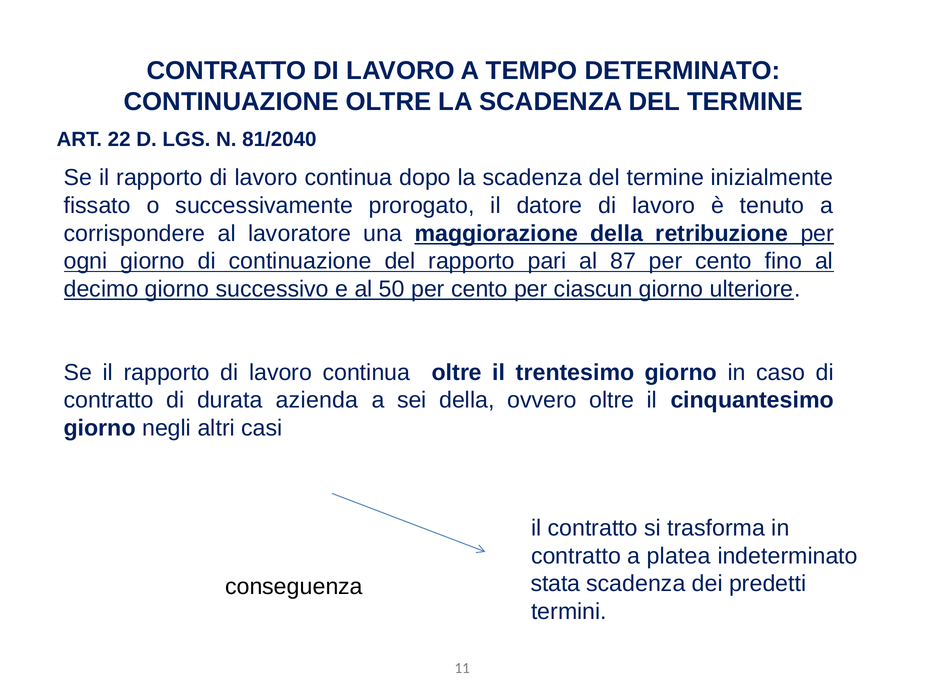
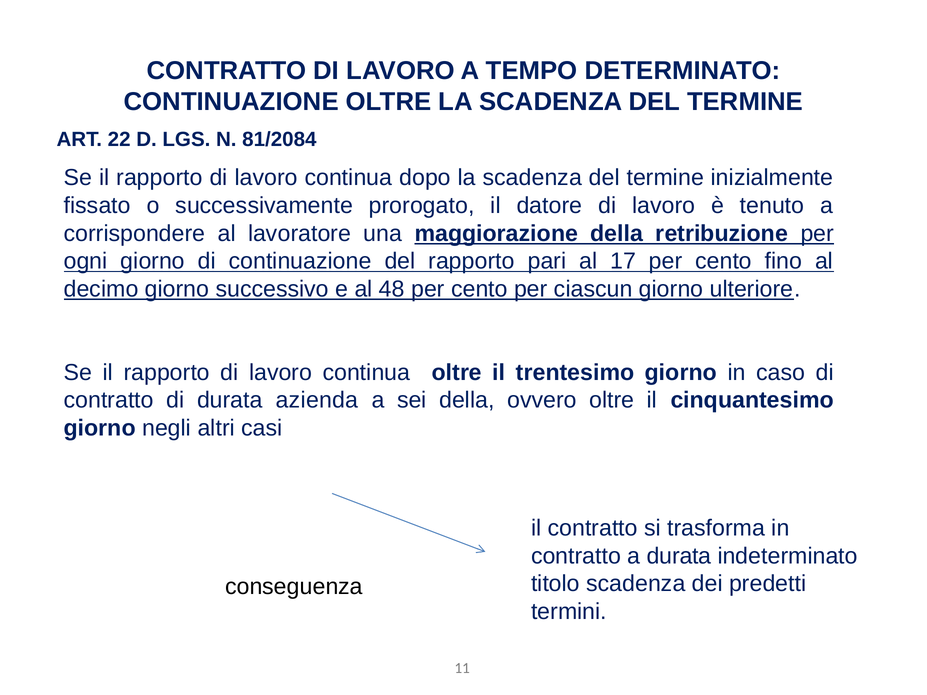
81/2040: 81/2040 -> 81/2084 (279, 140)
87: 87 -> 17 (623, 261)
50: 50 -> 48 (392, 289)
a platea: platea -> durata (679, 556)
stata: stata -> titolo (555, 584)
